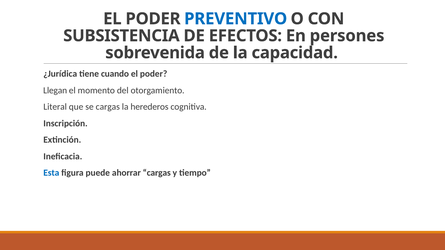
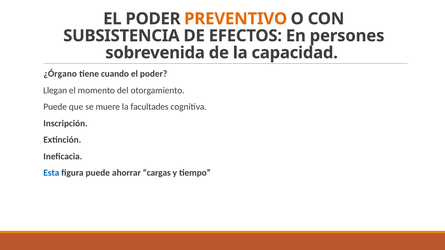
PREVENTIVO colour: blue -> orange (236, 19)
¿Jurídica: ¿Jurídica -> ¿Órgano (60, 74)
Literal: Literal -> Puede (55, 107)
se cargas: cargas -> muere (108, 107)
herederos: herederos -> facultades (150, 107)
